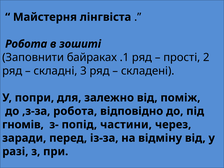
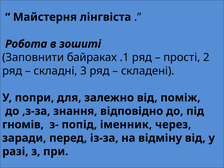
,з-за робота: робота -> знання (75, 111)
частини: частини -> іменник (126, 125)
